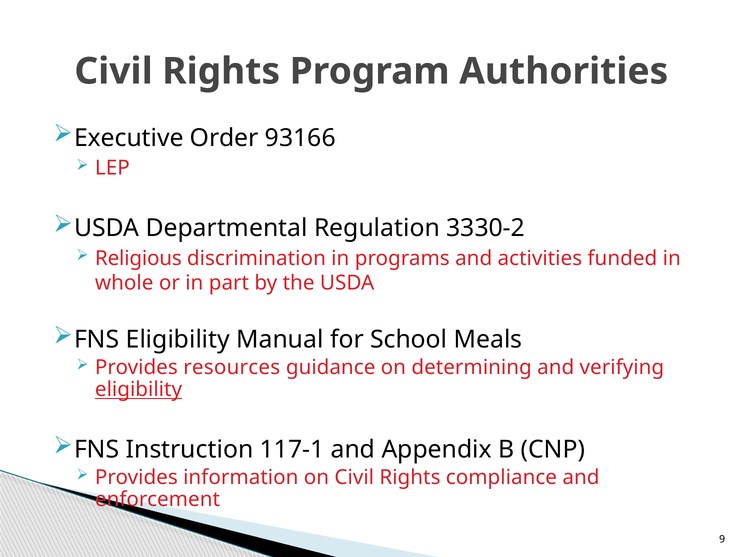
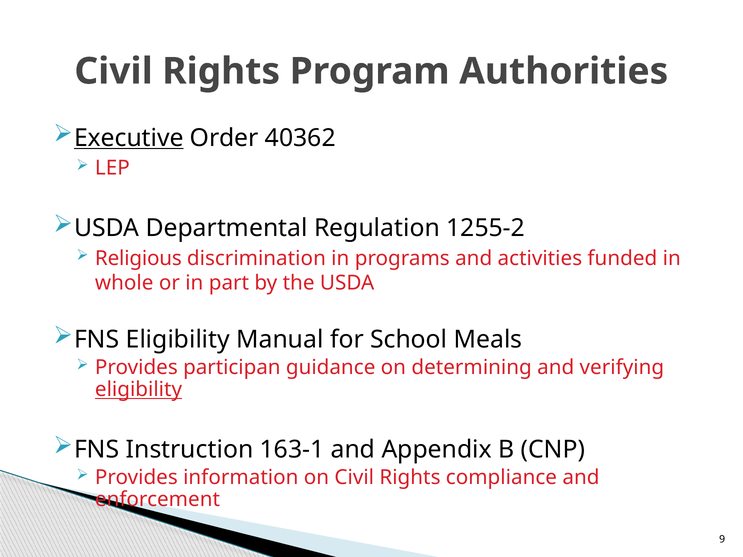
Executive underline: none -> present (129, 138)
93166: 93166 -> 40362 (300, 138)
3330-2: 3330-2 -> 1255-2 (486, 228)
resources: resources -> participan (232, 367)
117-1: 117-1 -> 163-1 (292, 450)
